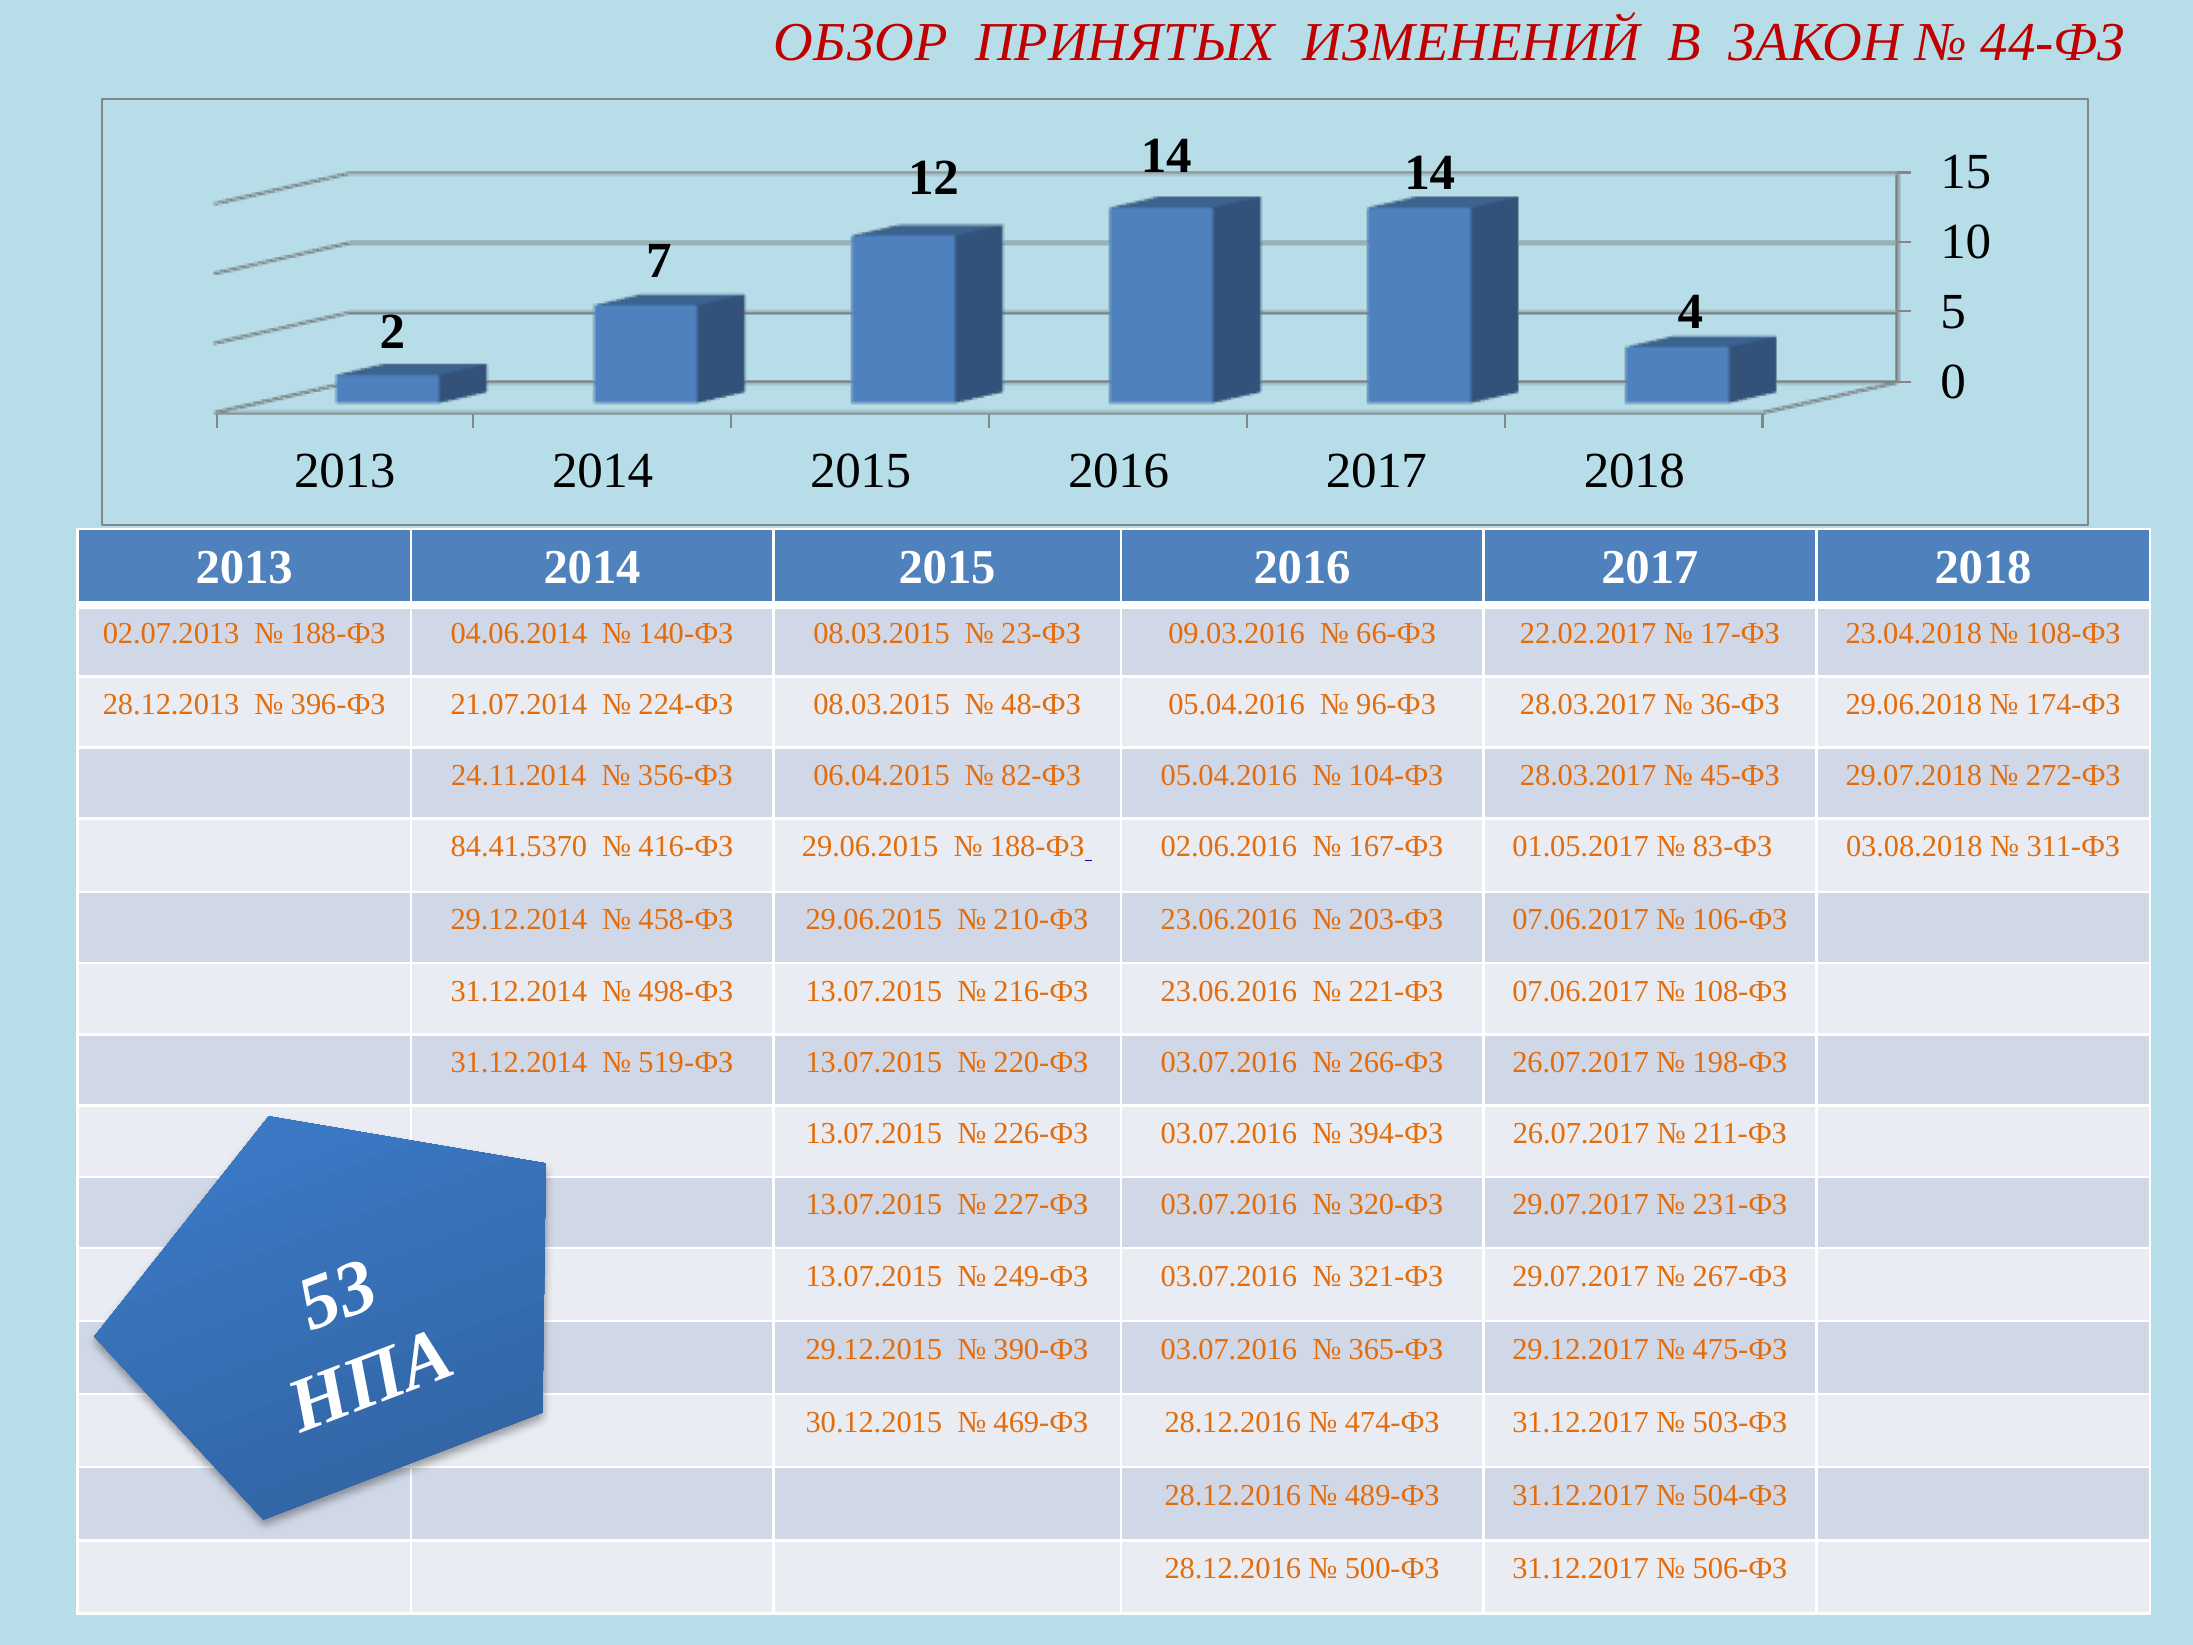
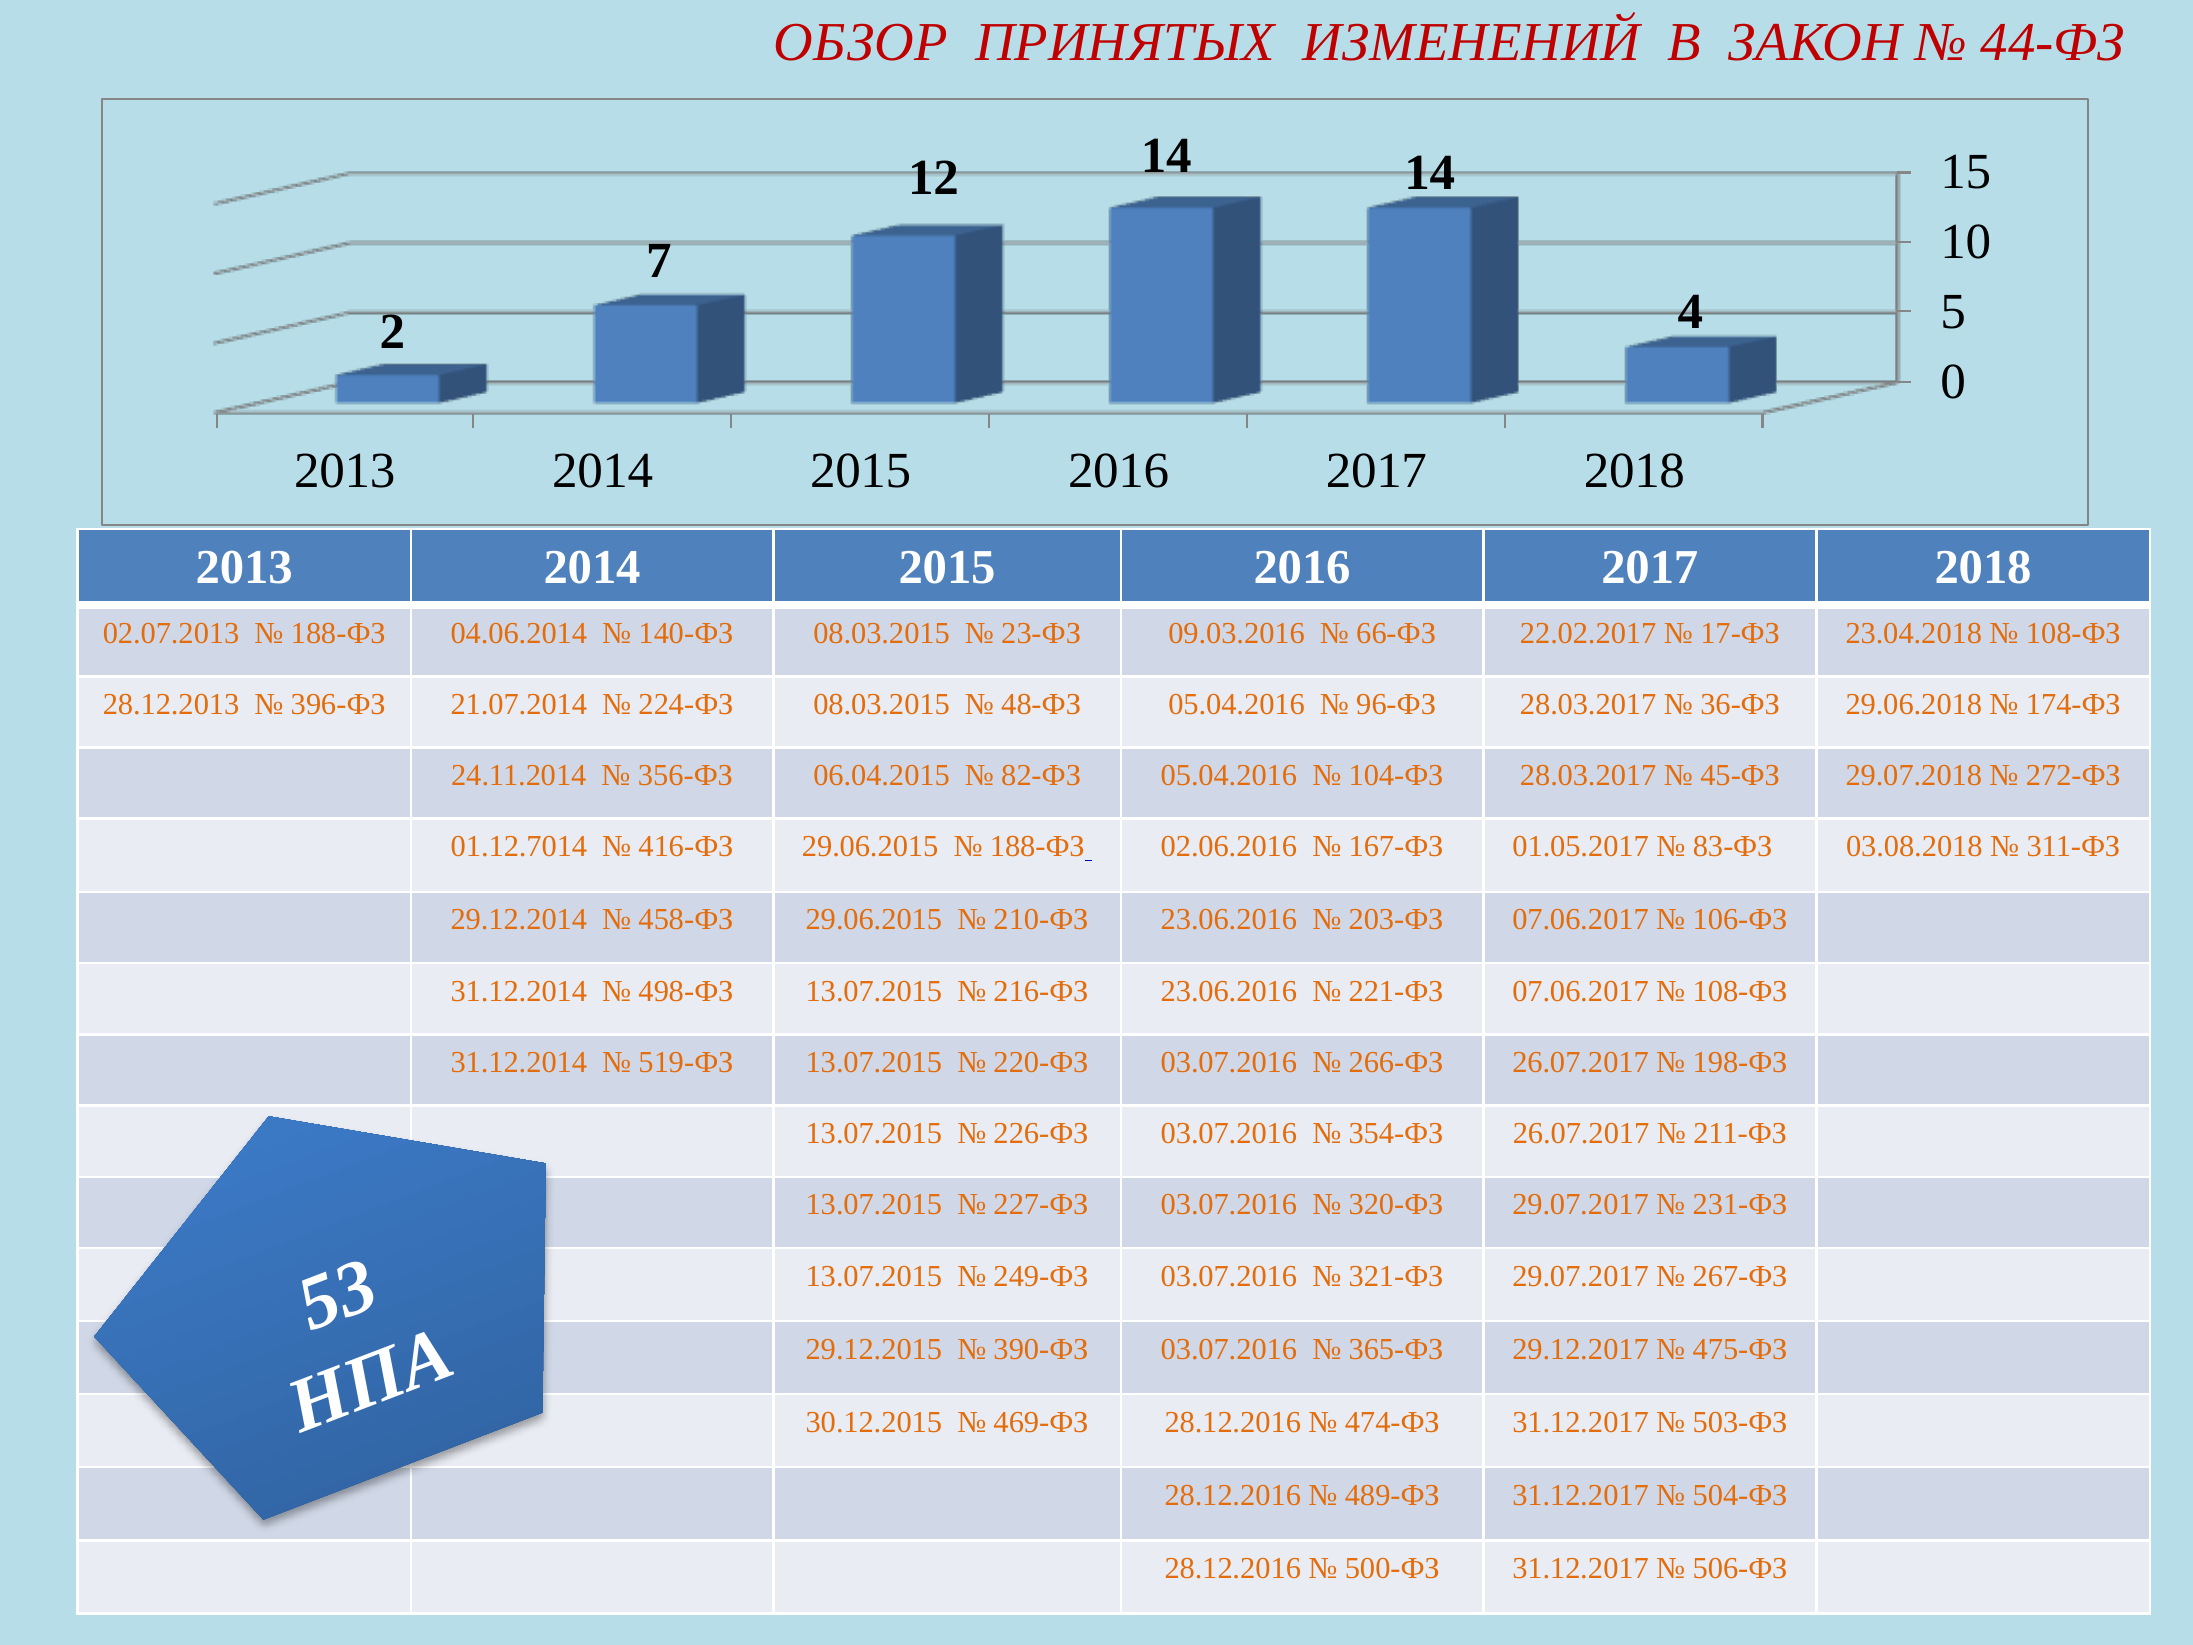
84.41.5370: 84.41.5370 -> 01.12.7014 (519, 847)
394-ФЗ: 394-ФЗ -> 354-ФЗ (1396, 1133)
